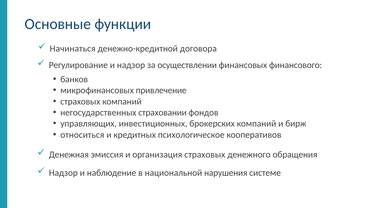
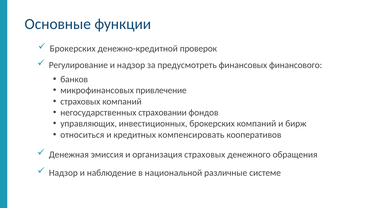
Начинаться: Начинаться -> Брокерских (73, 48)
договора: договора -> проверок (198, 48)
осуществлении: осуществлении -> предусмотреть (187, 65)
психологическое: психологическое -> компенсировать (191, 134)
нарушения: нарушения -> различные (226, 172)
